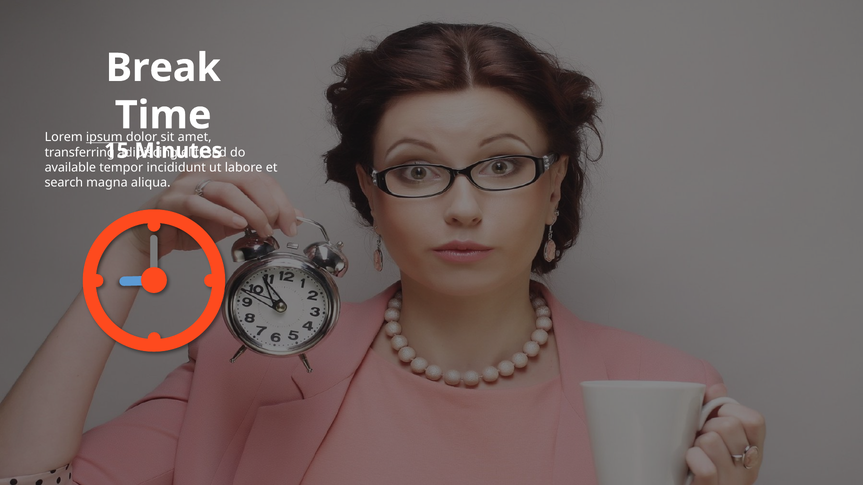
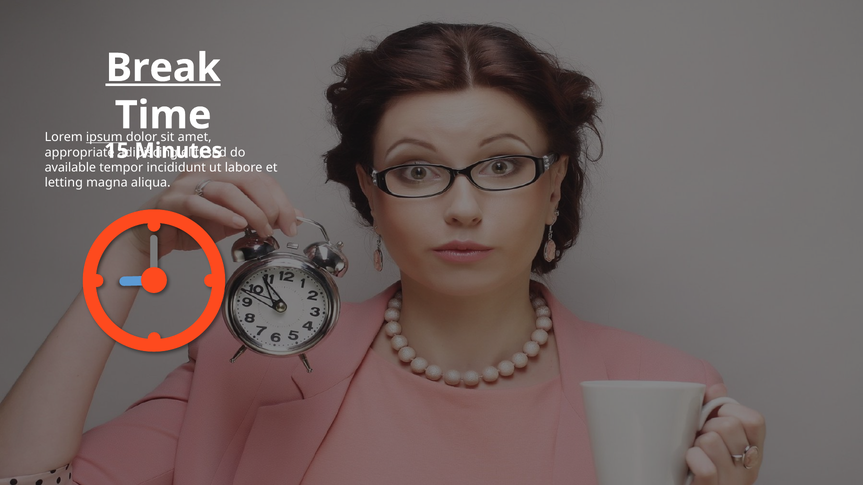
Break underline: none -> present (163, 68)
transferring: transferring -> appropriate (80, 153)
search: search -> letting (64, 183)
